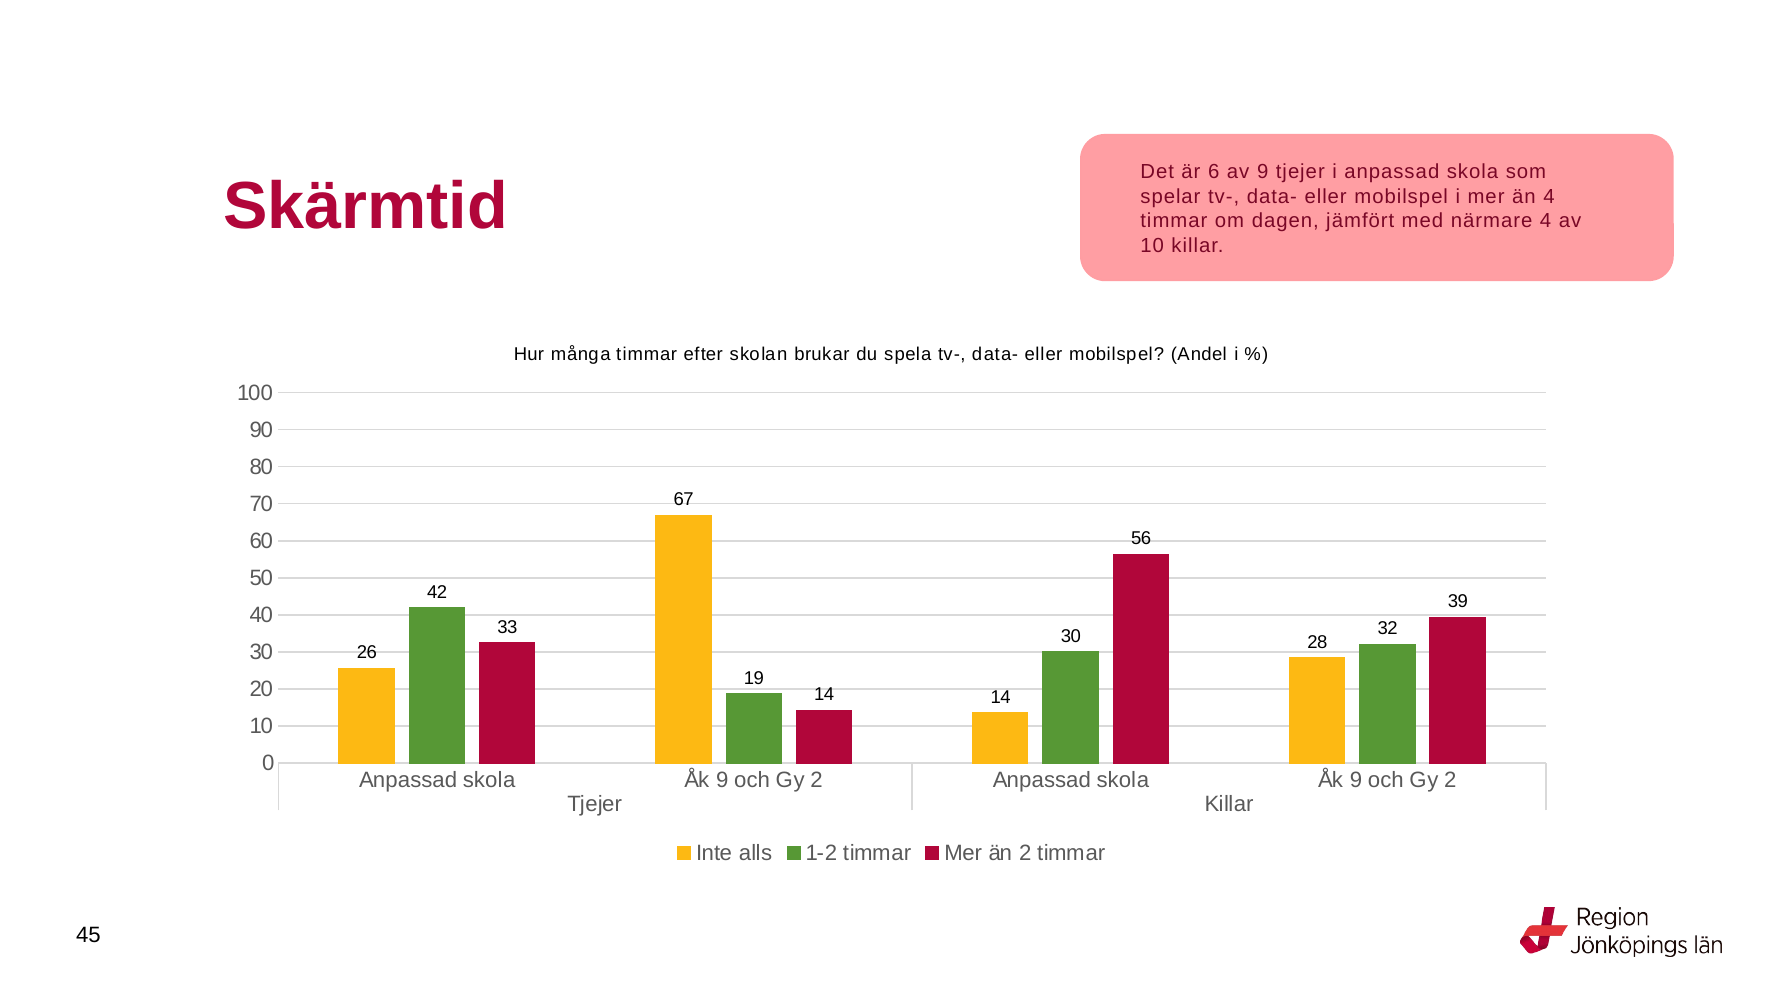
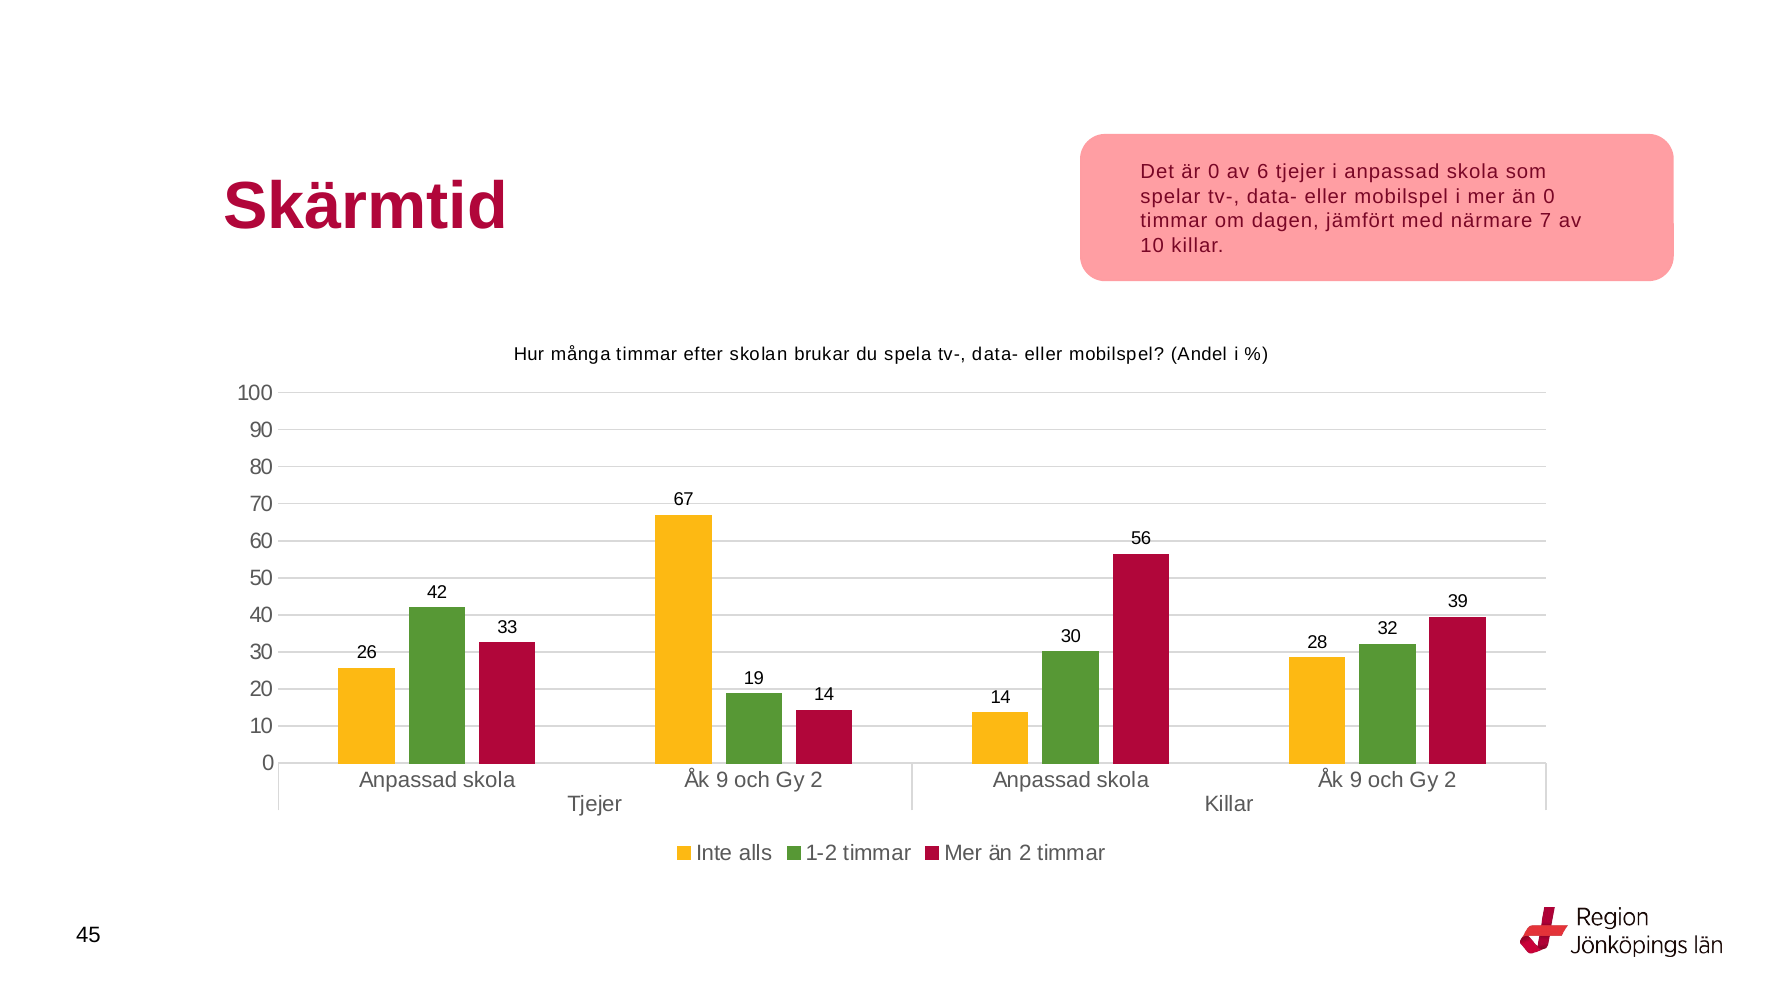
är 6: 6 -> 0 (1214, 172)
av 9: 9 -> 6 (1263, 172)
än 4: 4 -> 0 (1549, 197)
närmare 4: 4 -> 7 (1546, 221)
